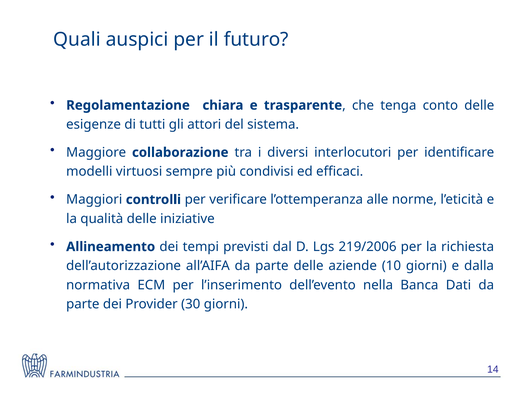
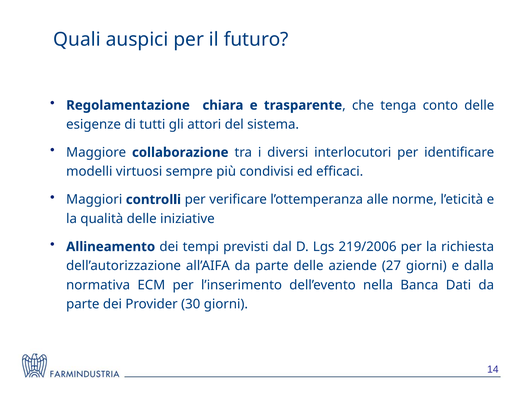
10: 10 -> 27 (391, 265)
